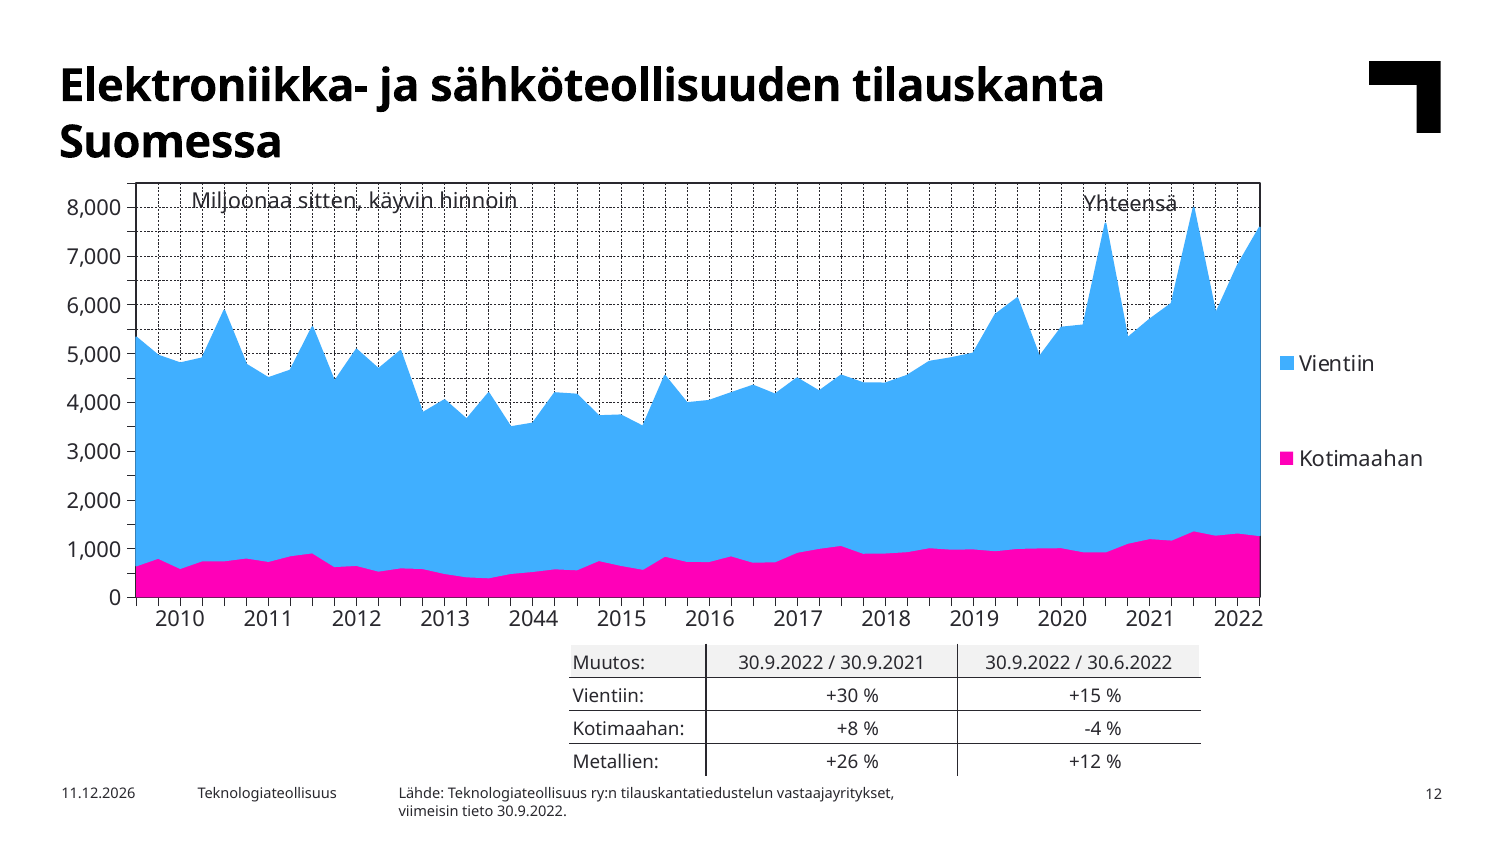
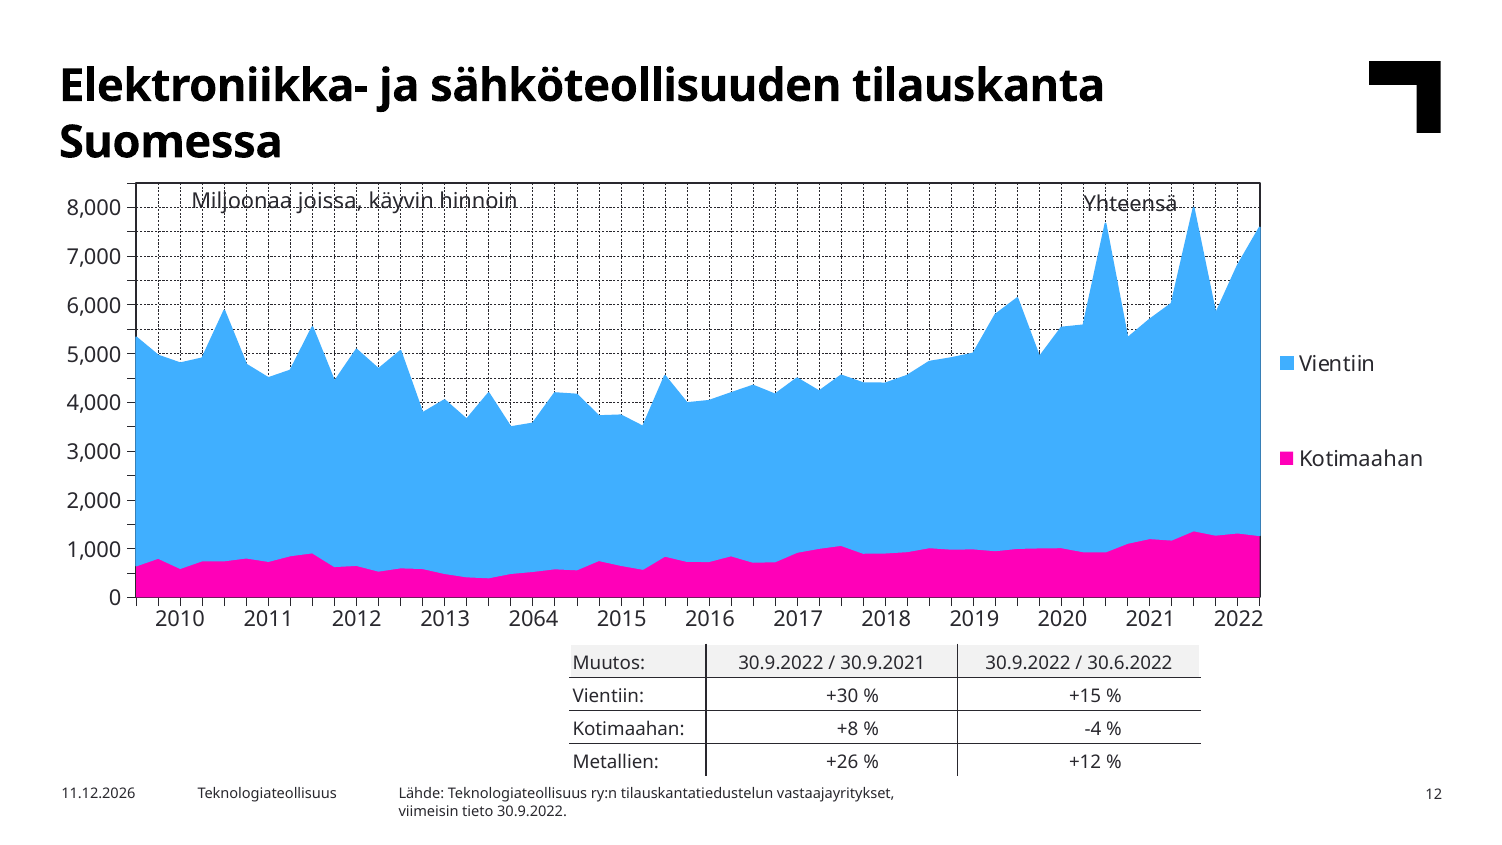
sitten: sitten -> joissa (330, 201)
2044: 2044 -> 2064 (534, 619)
